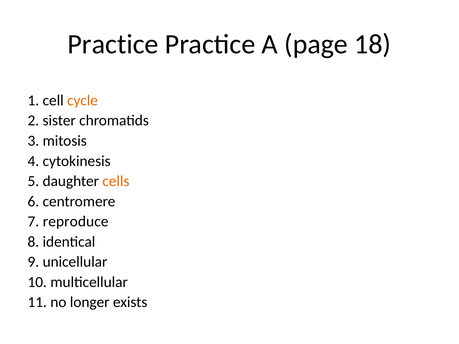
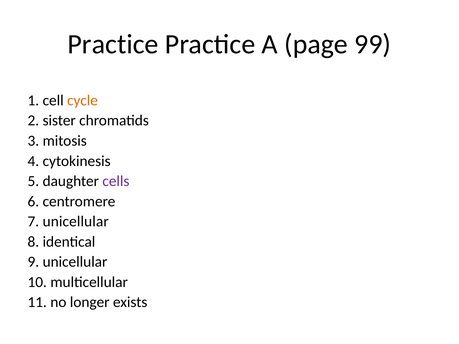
18: 18 -> 99 (373, 44)
cells colour: orange -> purple (116, 181)
7 reproduce: reproduce -> unicellular (76, 222)
